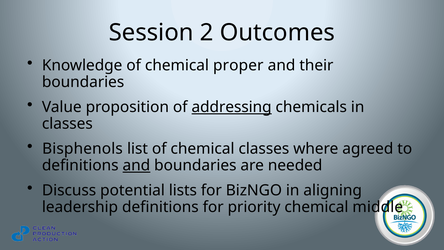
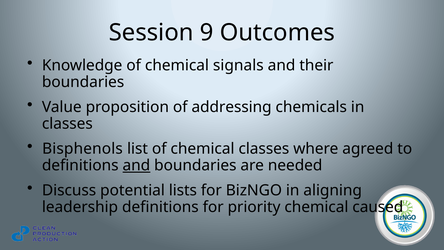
2: 2 -> 9 (207, 32)
proper: proper -> signals (238, 65)
addressing underline: present -> none (232, 107)
middle: middle -> caused (378, 207)
